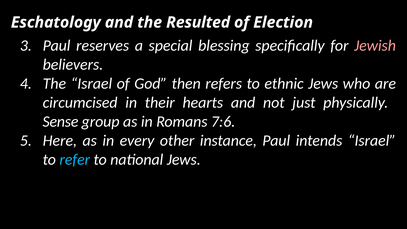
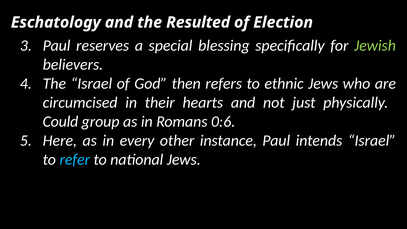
Jewish colour: pink -> light green (375, 46)
Sense: Sense -> Could (60, 122)
7:6: 7:6 -> 0:6 (223, 122)
